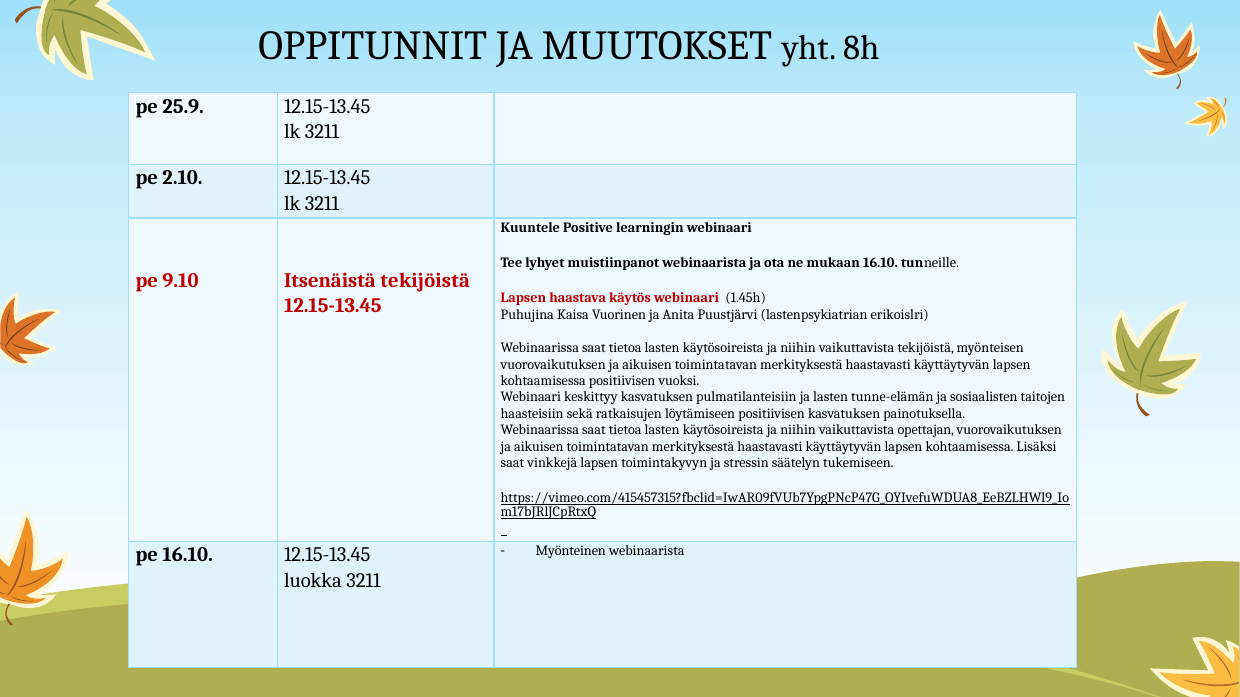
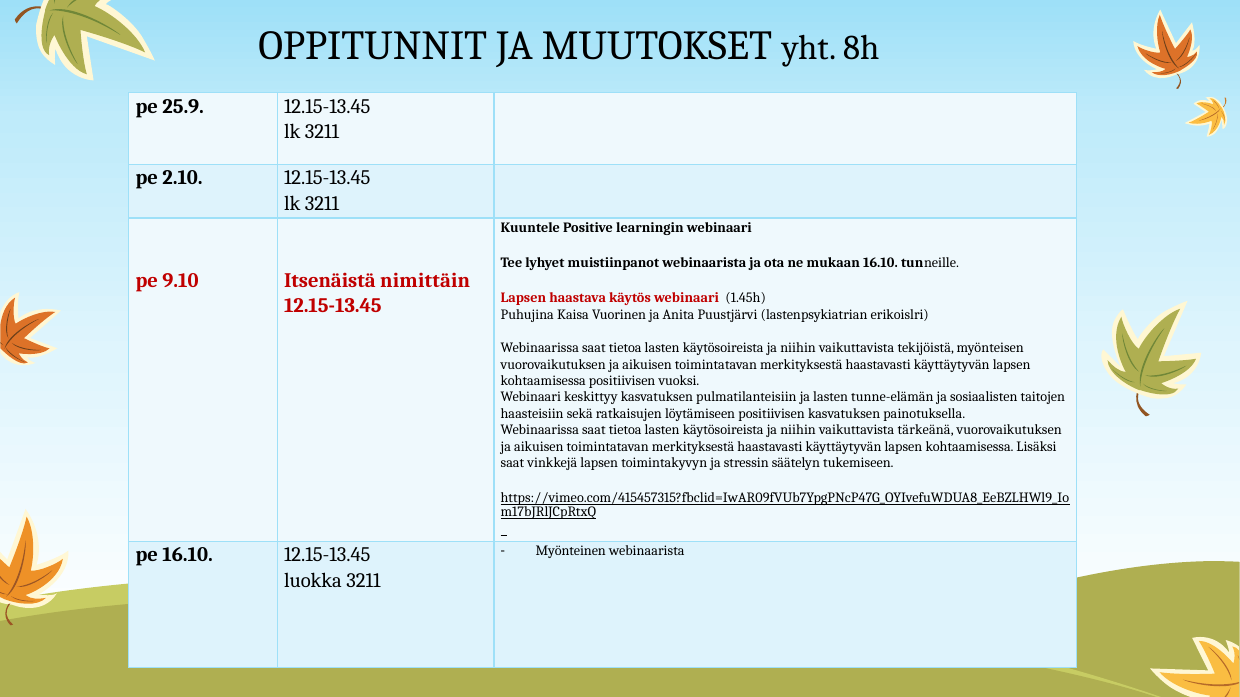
Itsenäistä tekijöistä: tekijöistä -> nimittäin (425, 281)
opettajan: opettajan -> tärkeänä (926, 430)
